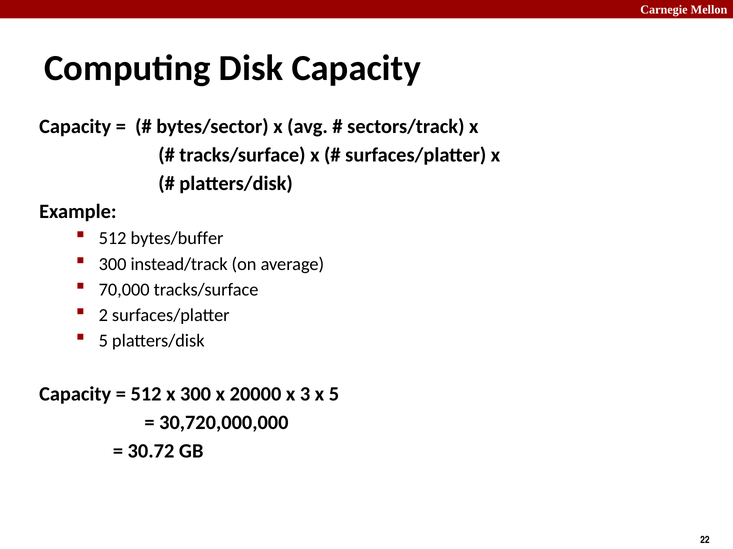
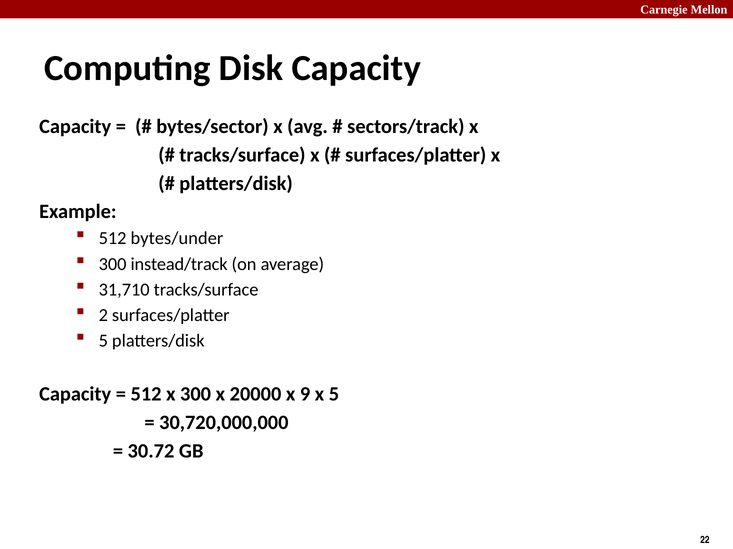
bytes/buffer: bytes/buffer -> bytes/under (177, 239)
70,000: 70,000 -> 31,710 (124, 290)
3: 3 -> 9 (305, 394)
